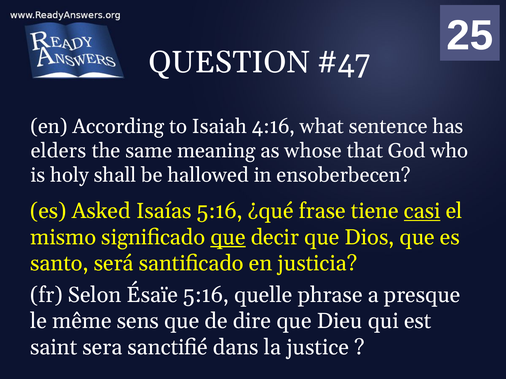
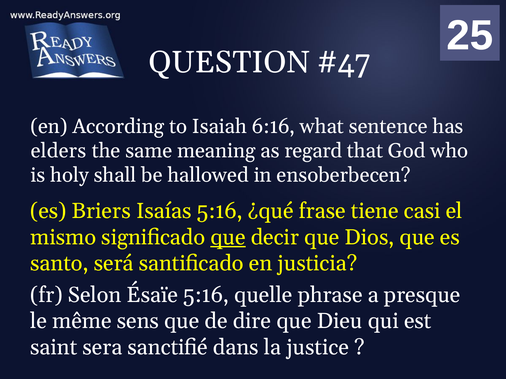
4:16: 4:16 -> 6:16 (273, 127)
whose: whose -> regard (313, 151)
Asked: Asked -> Briers (101, 211)
casi underline: present -> none (422, 211)
